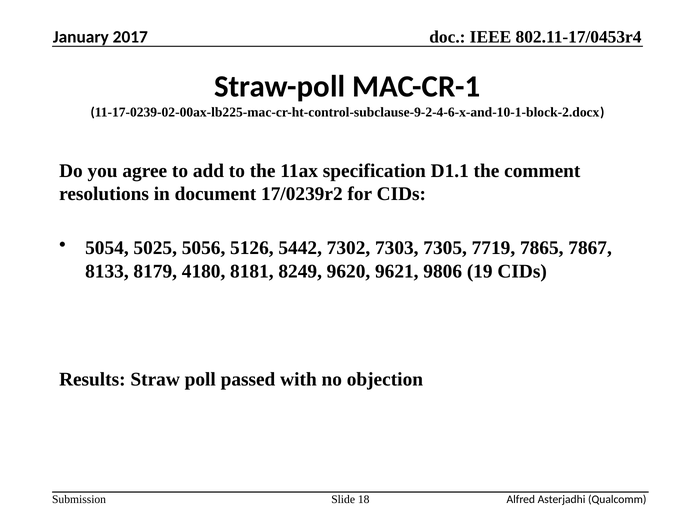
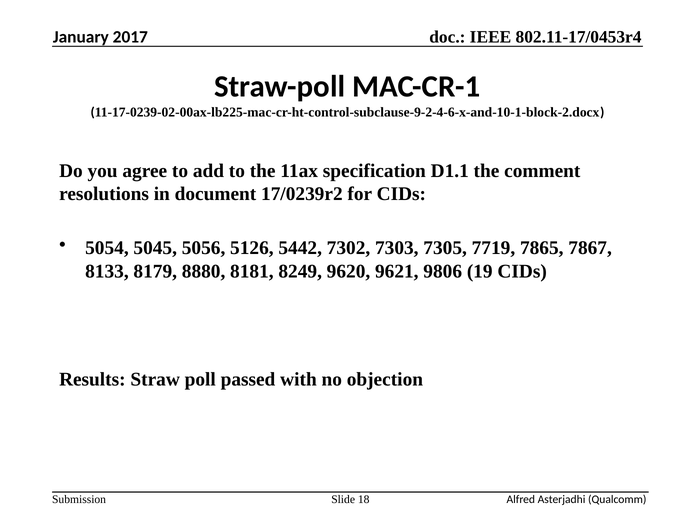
5025: 5025 -> 5045 (155, 248)
4180: 4180 -> 8880 (204, 271)
